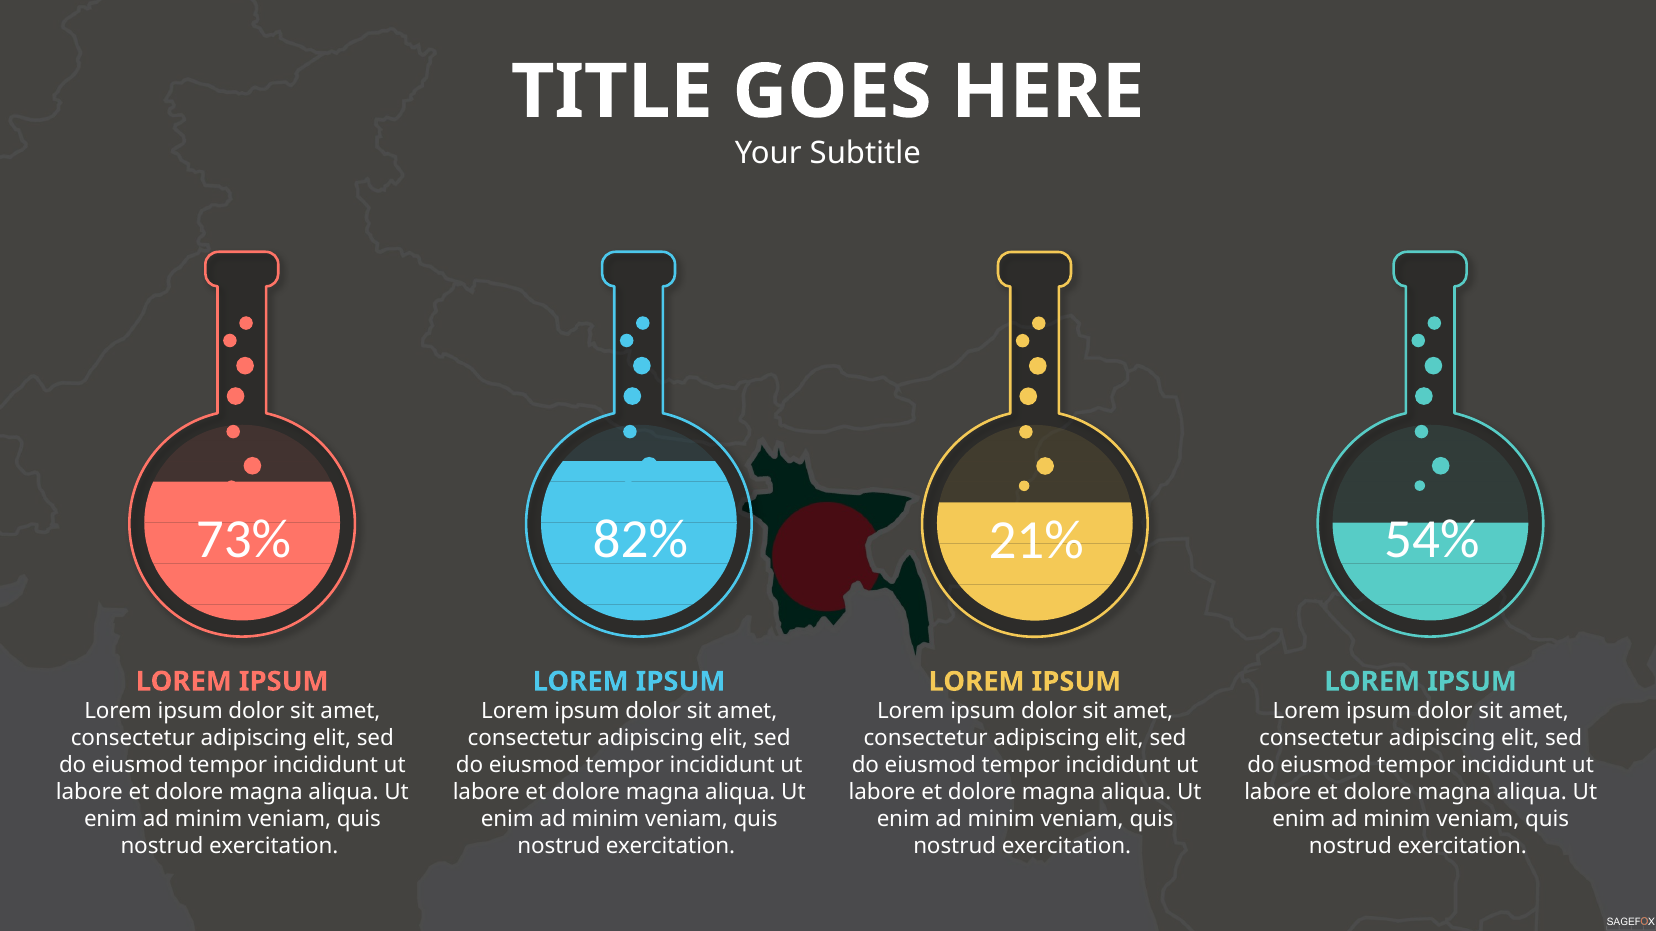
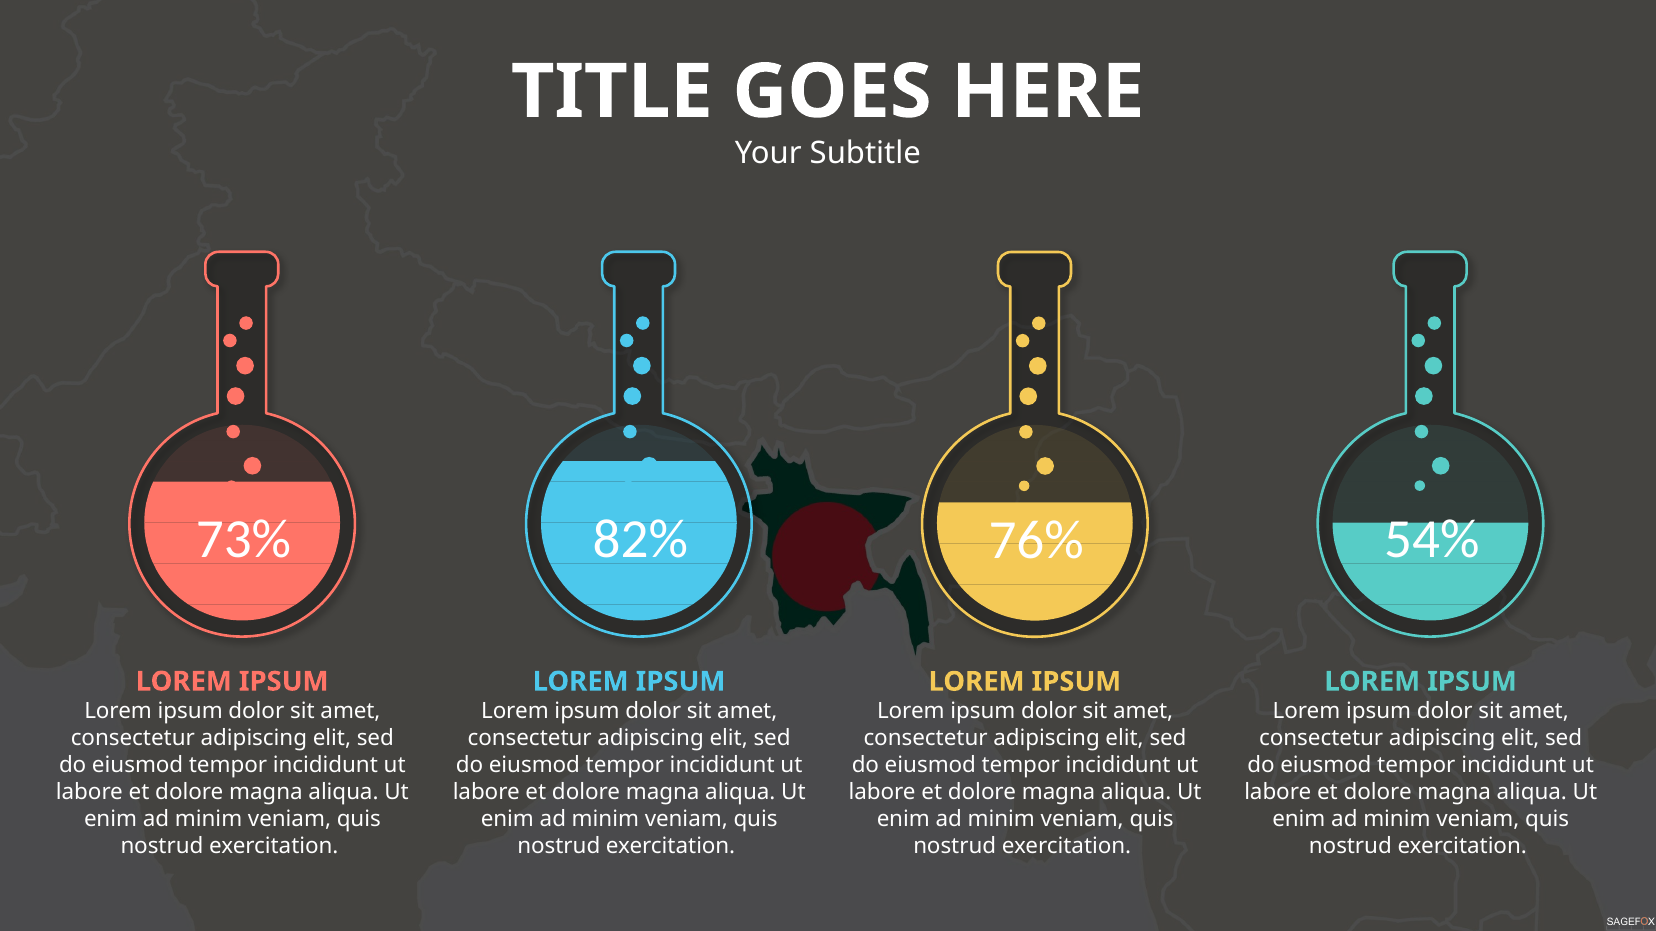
21%: 21% -> 76% (1036, 540)
